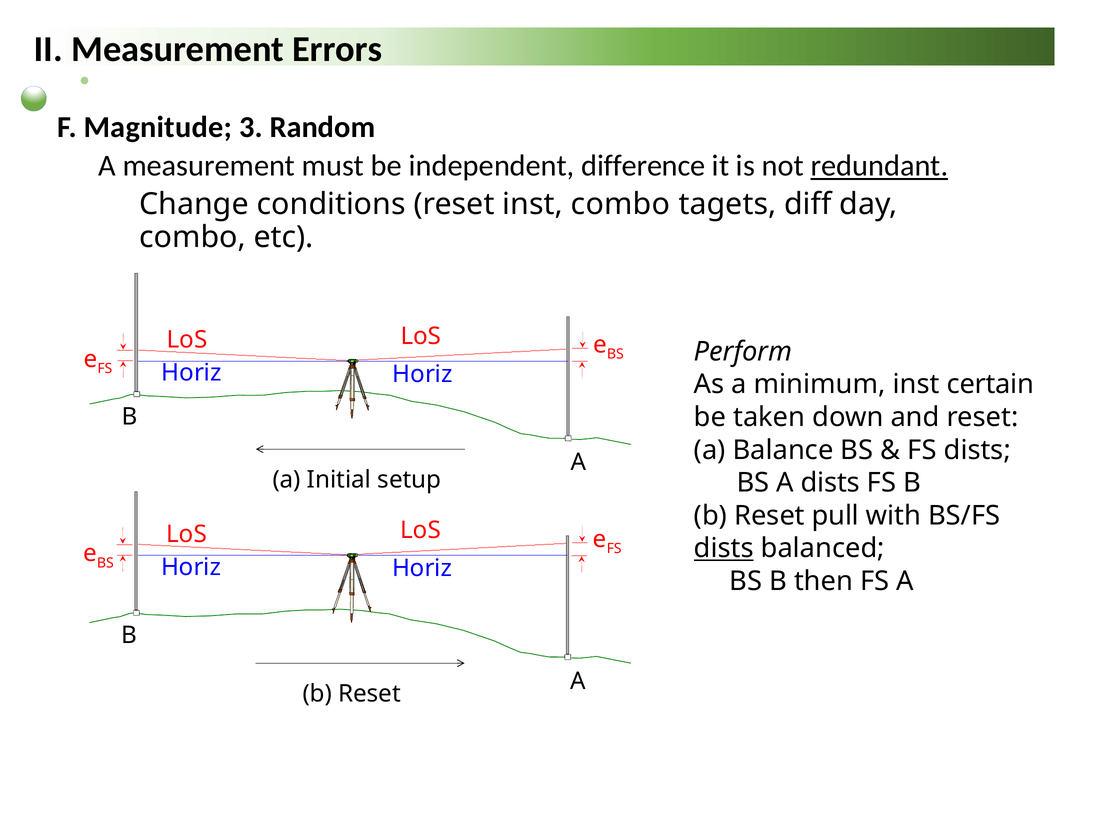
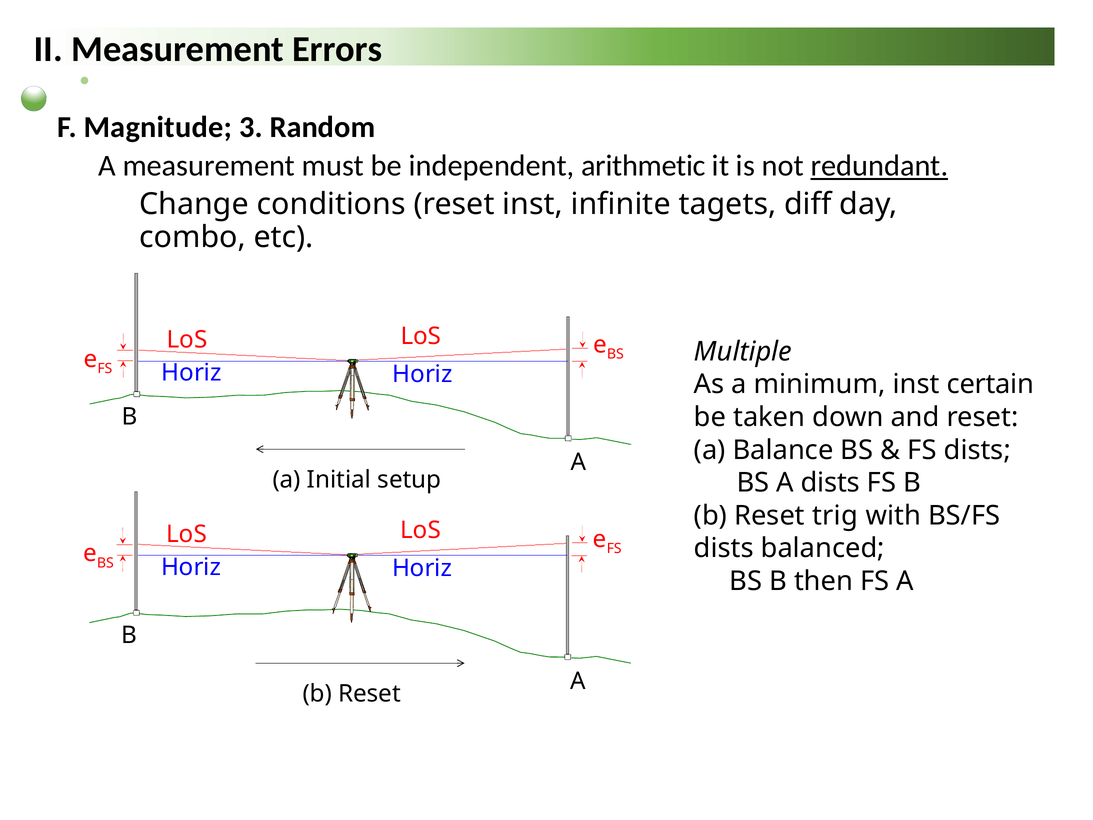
difference: difference -> arithmetic (643, 166)
combo: combo -> infinite (621, 204)
Perform: Perform -> Multiple (743, 352)
pull: pull -> trig (835, 515)
dists underline: present -> none (724, 548)
